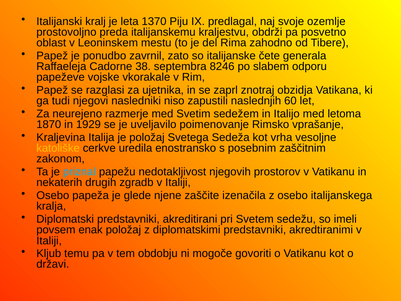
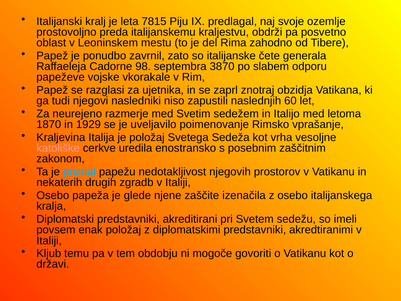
1370: 1370 -> 7815 (154, 22)
38: 38 -> 98 (143, 67)
8246: 8246 -> 3870 (222, 67)
katoliške colour: yellow -> pink (58, 148)
